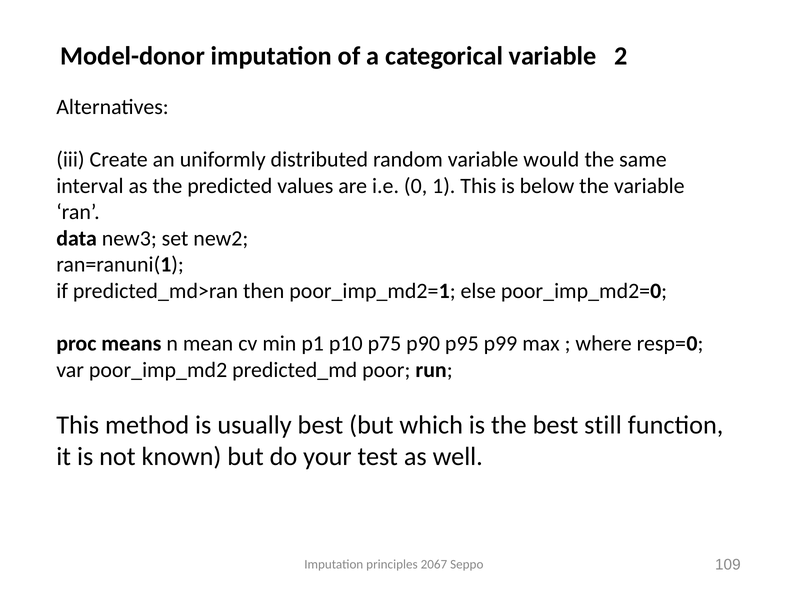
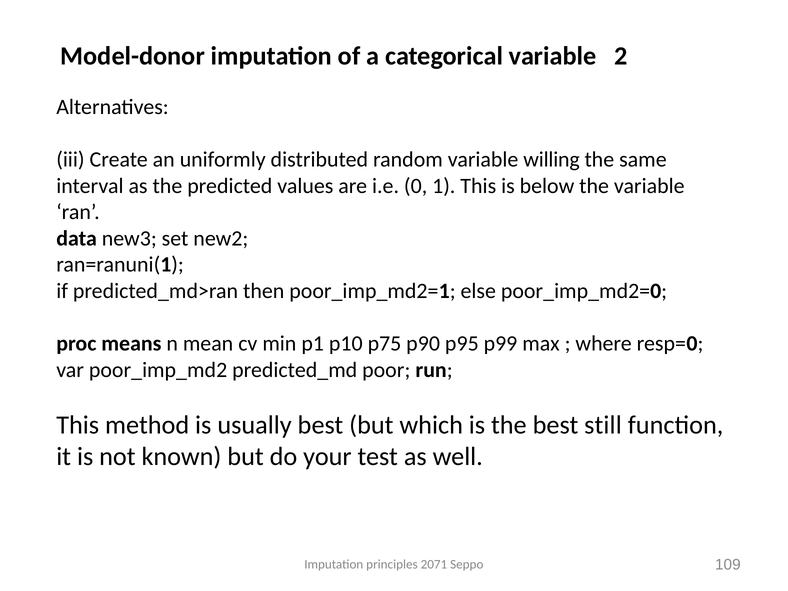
would: would -> willing (552, 160)
2067: 2067 -> 2071 (434, 564)
